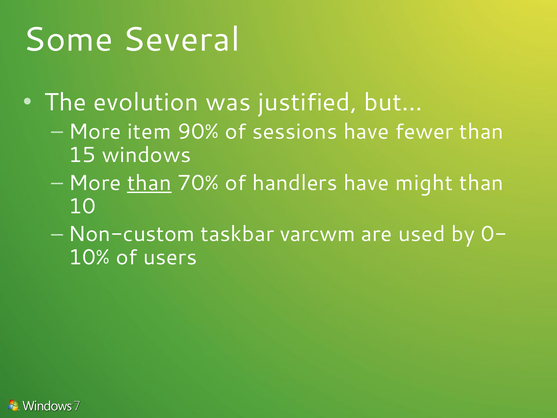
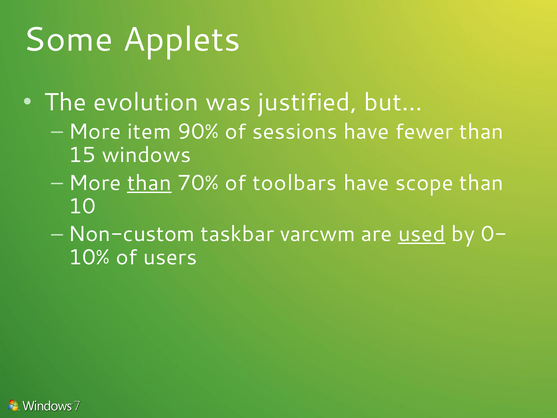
Several: Several -> Applets (181, 40)
handlers: handlers -> toolbars (295, 183)
might: might -> scope (424, 183)
used underline: none -> present (422, 234)
